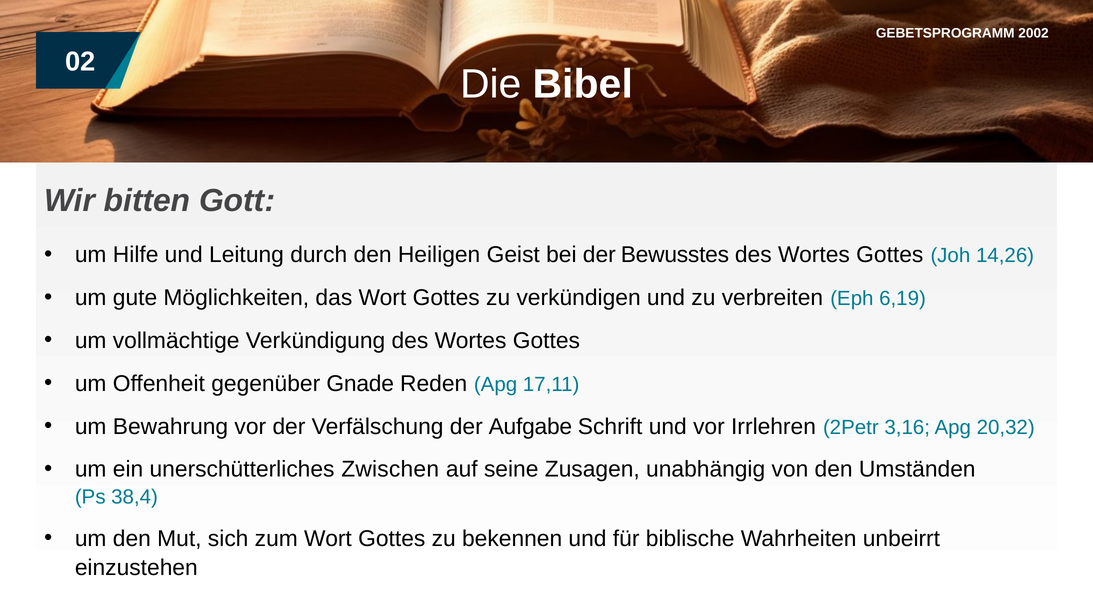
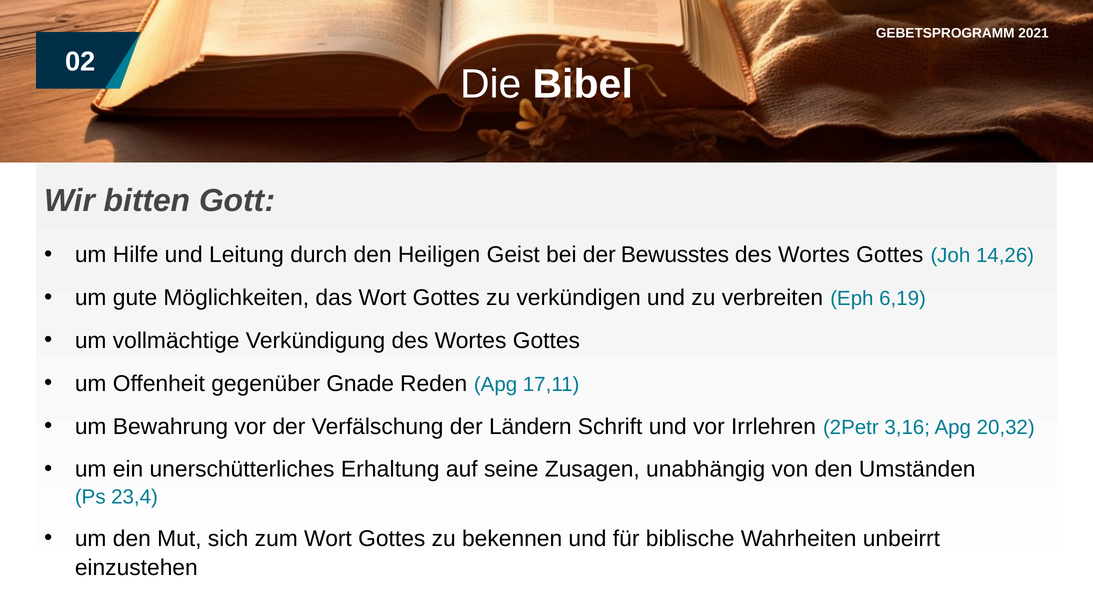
2002: 2002 -> 2021 (1034, 33)
Aufgabe: Aufgabe -> Ländern (530, 426)
Zwischen: Zwischen -> Erhaltung (390, 469)
38,4: 38,4 -> 23,4 (135, 497)
